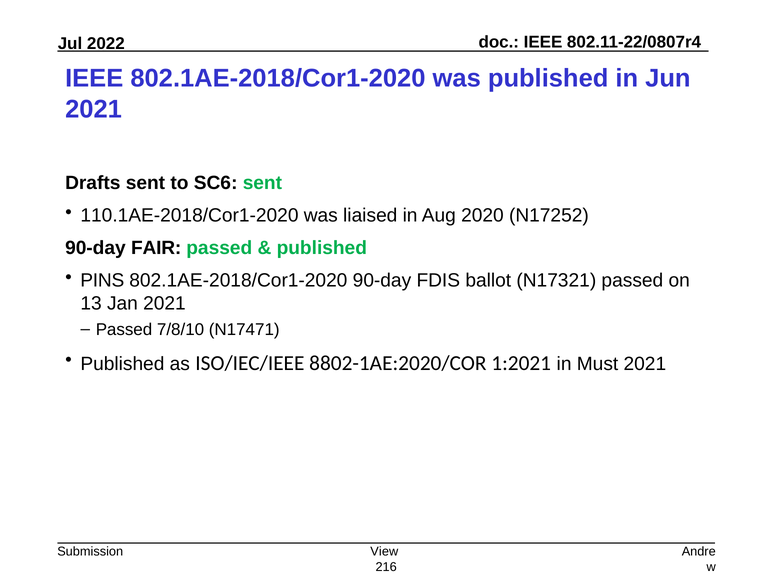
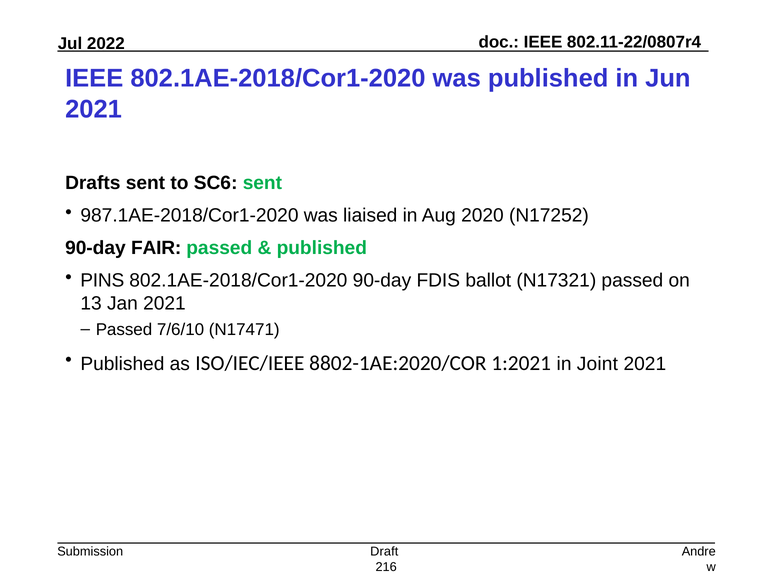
110.1AE-2018/Cor1-2020: 110.1AE-2018/Cor1-2020 -> 987.1AE-2018/Cor1-2020 (189, 215)
7/8/10: 7/8/10 -> 7/6/10 (181, 329)
Must: Must -> Joint (597, 364)
View: View -> Draft (384, 551)
